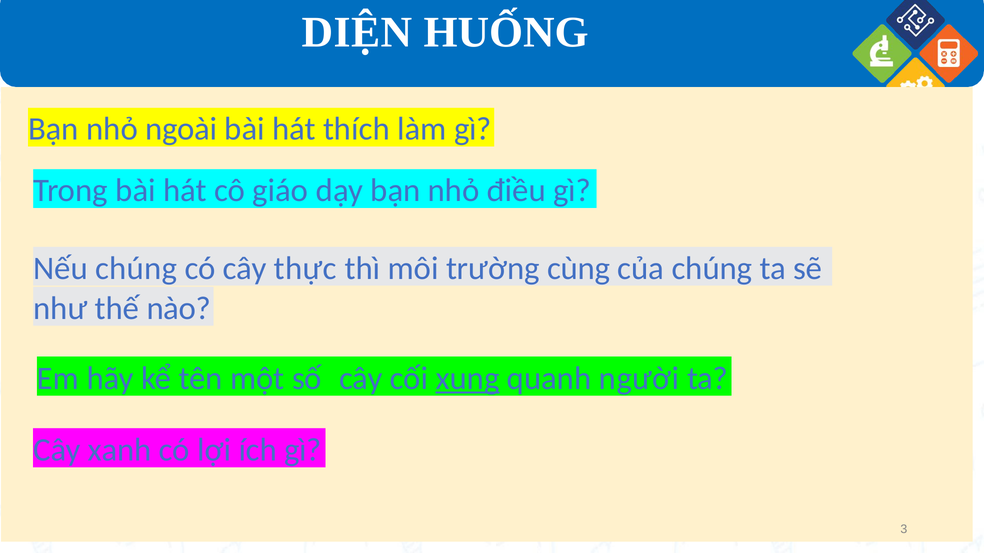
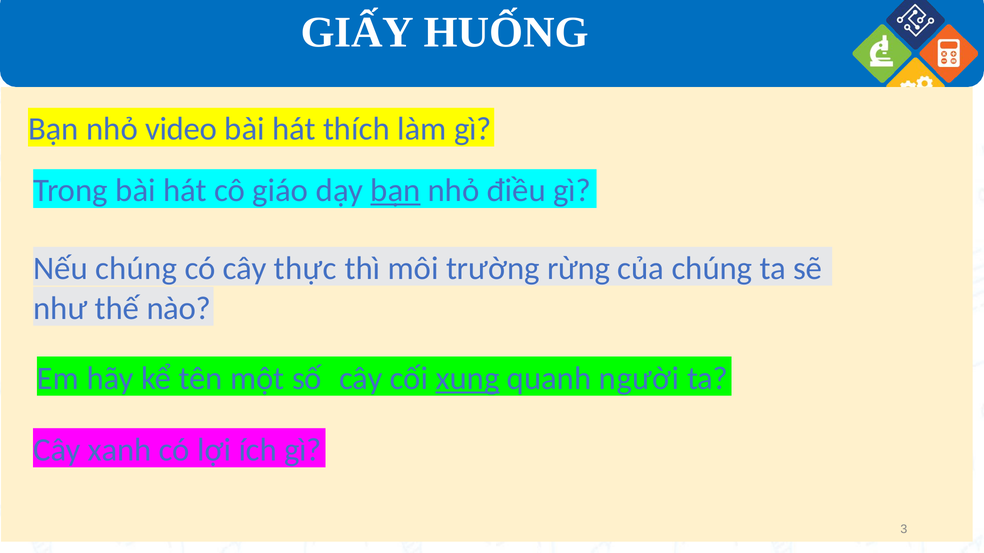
DIỆN: DIỆN -> GIẤY (357, 32)
ngoài: ngoài -> video (181, 129)
bạn underline: none -> present (395, 191)
cùng: cùng -> rừng (579, 268)
